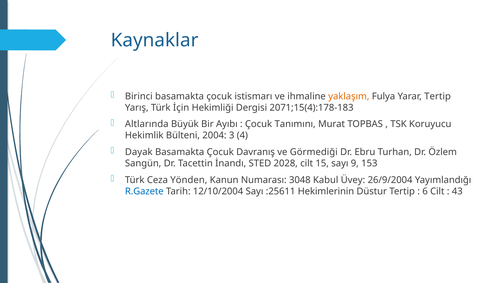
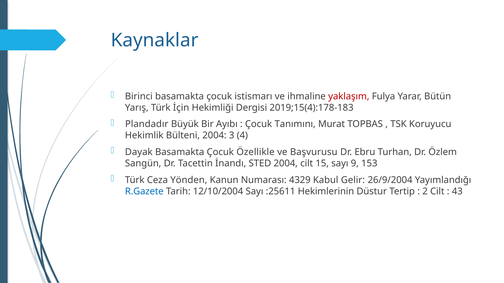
yaklaşım colour: orange -> red (349, 96)
Yarar Tertip: Tertip -> Bütün (438, 96)
2071;15(4):178-183: 2071;15(4):178-183 -> 2019;15(4):178-183 (312, 108)
Altlarında: Altlarında -> Plandadır (147, 124)
Davranış: Davranış -> Özellikle (256, 152)
Görmediği: Görmediği -> Başvurusu (314, 152)
STED 2028: 2028 -> 2004 (286, 164)
3048: 3048 -> 4329 (300, 180)
Üvey: Üvey -> Gelir (353, 180)
6: 6 -> 2 (425, 192)
